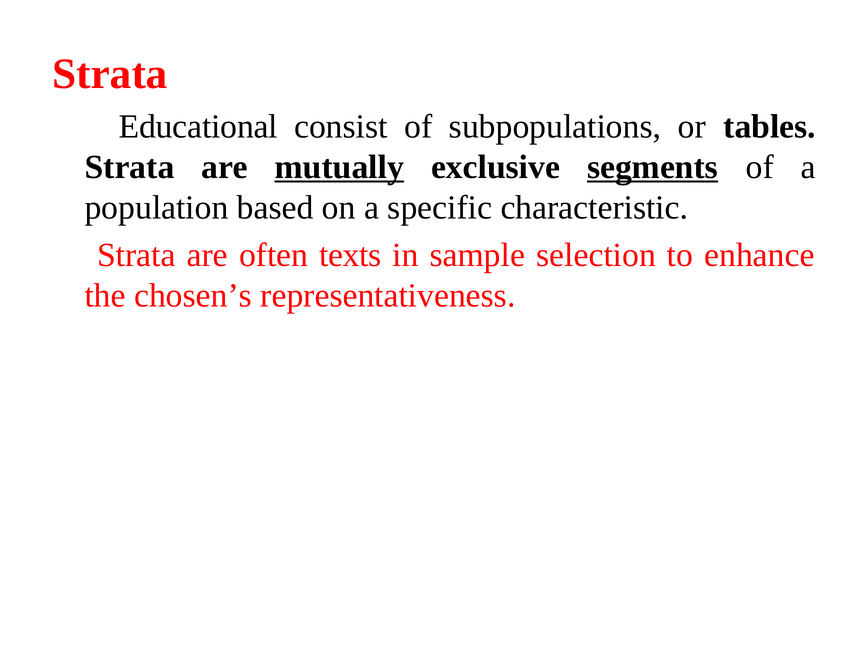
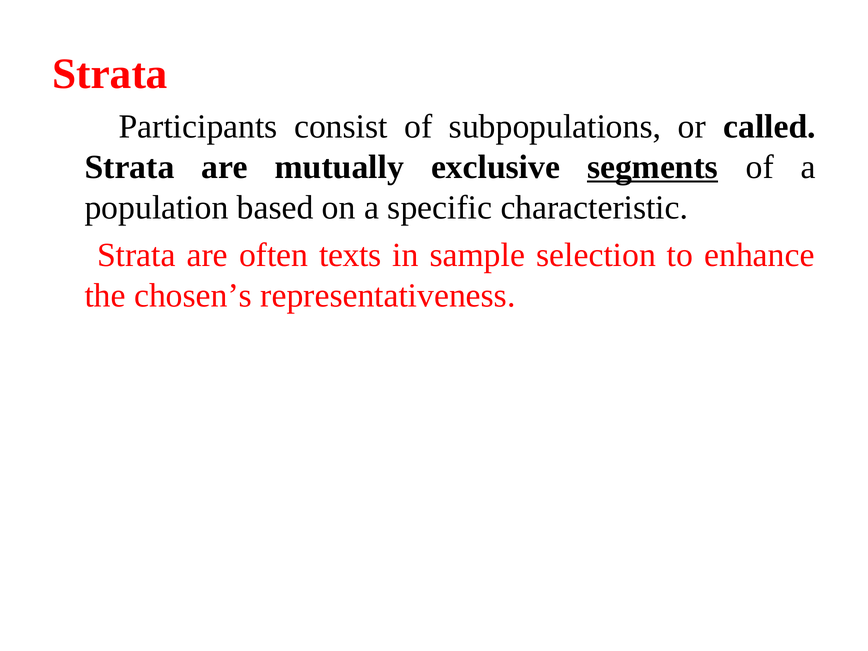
Educational: Educational -> Participants (198, 127)
tables: tables -> called (770, 127)
mutually underline: present -> none (339, 167)
